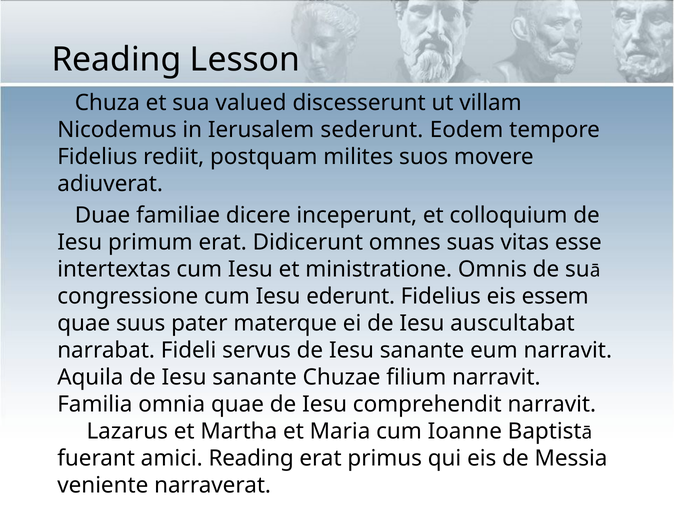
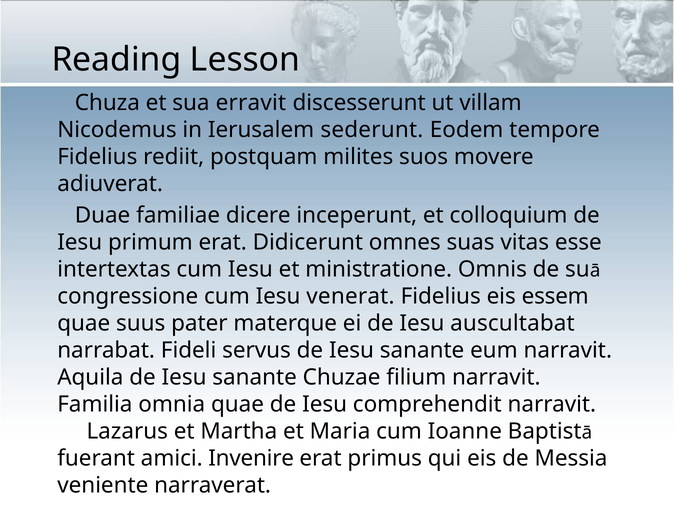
valued: valued -> erravit (251, 103)
ederunt: ederunt -> venerat (350, 296)
amici Reading: Reading -> Invenire (251, 458)
